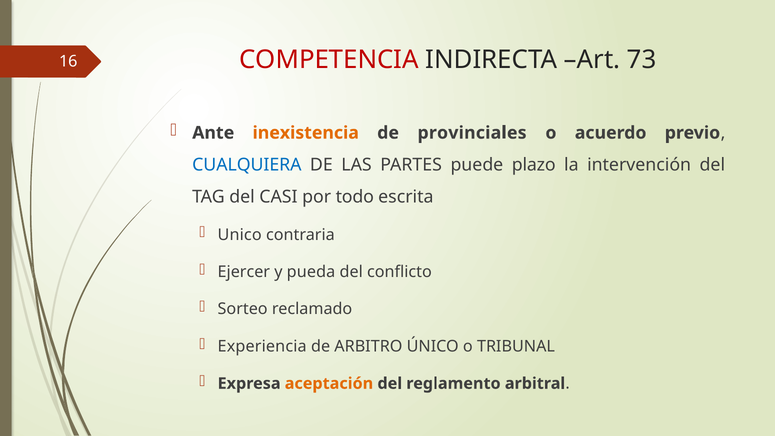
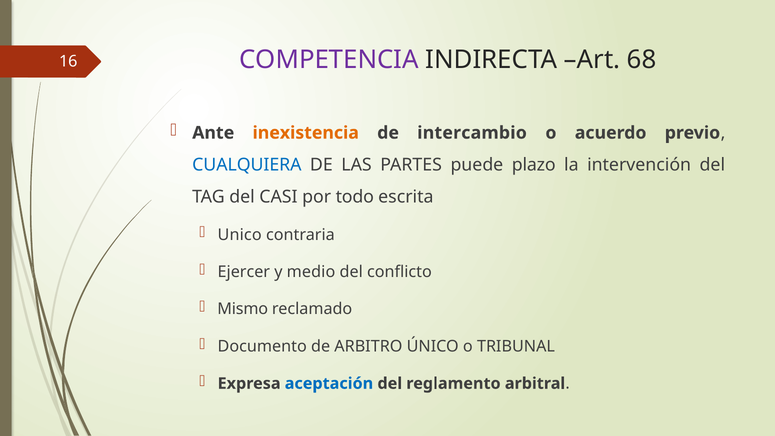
COMPETENCIA colour: red -> purple (329, 60)
73: 73 -> 68 (642, 60)
provinciales: provinciales -> intercambio (472, 133)
pueda: pueda -> medio (311, 272)
Sorteo: Sorteo -> Mismo (243, 309)
Experiencia: Experiencia -> Documento (262, 346)
aceptación colour: orange -> blue (329, 383)
